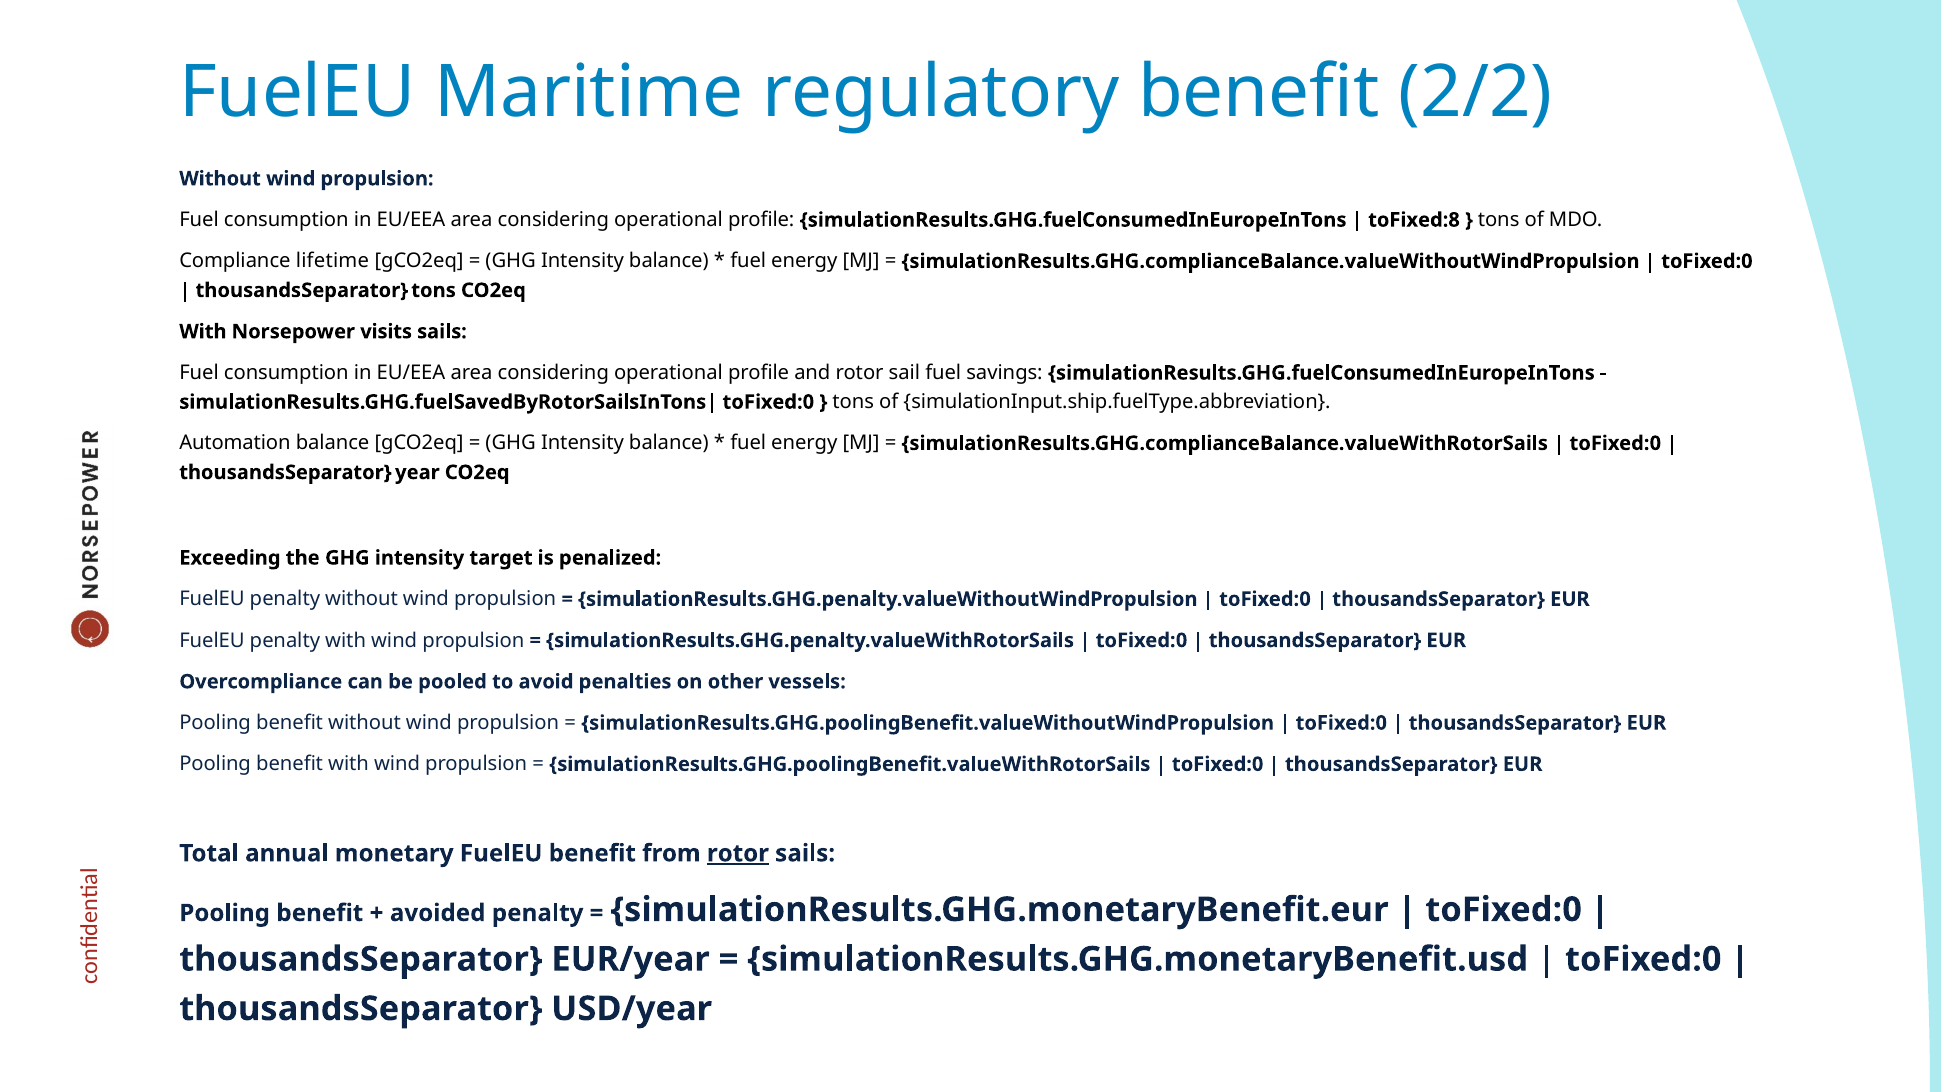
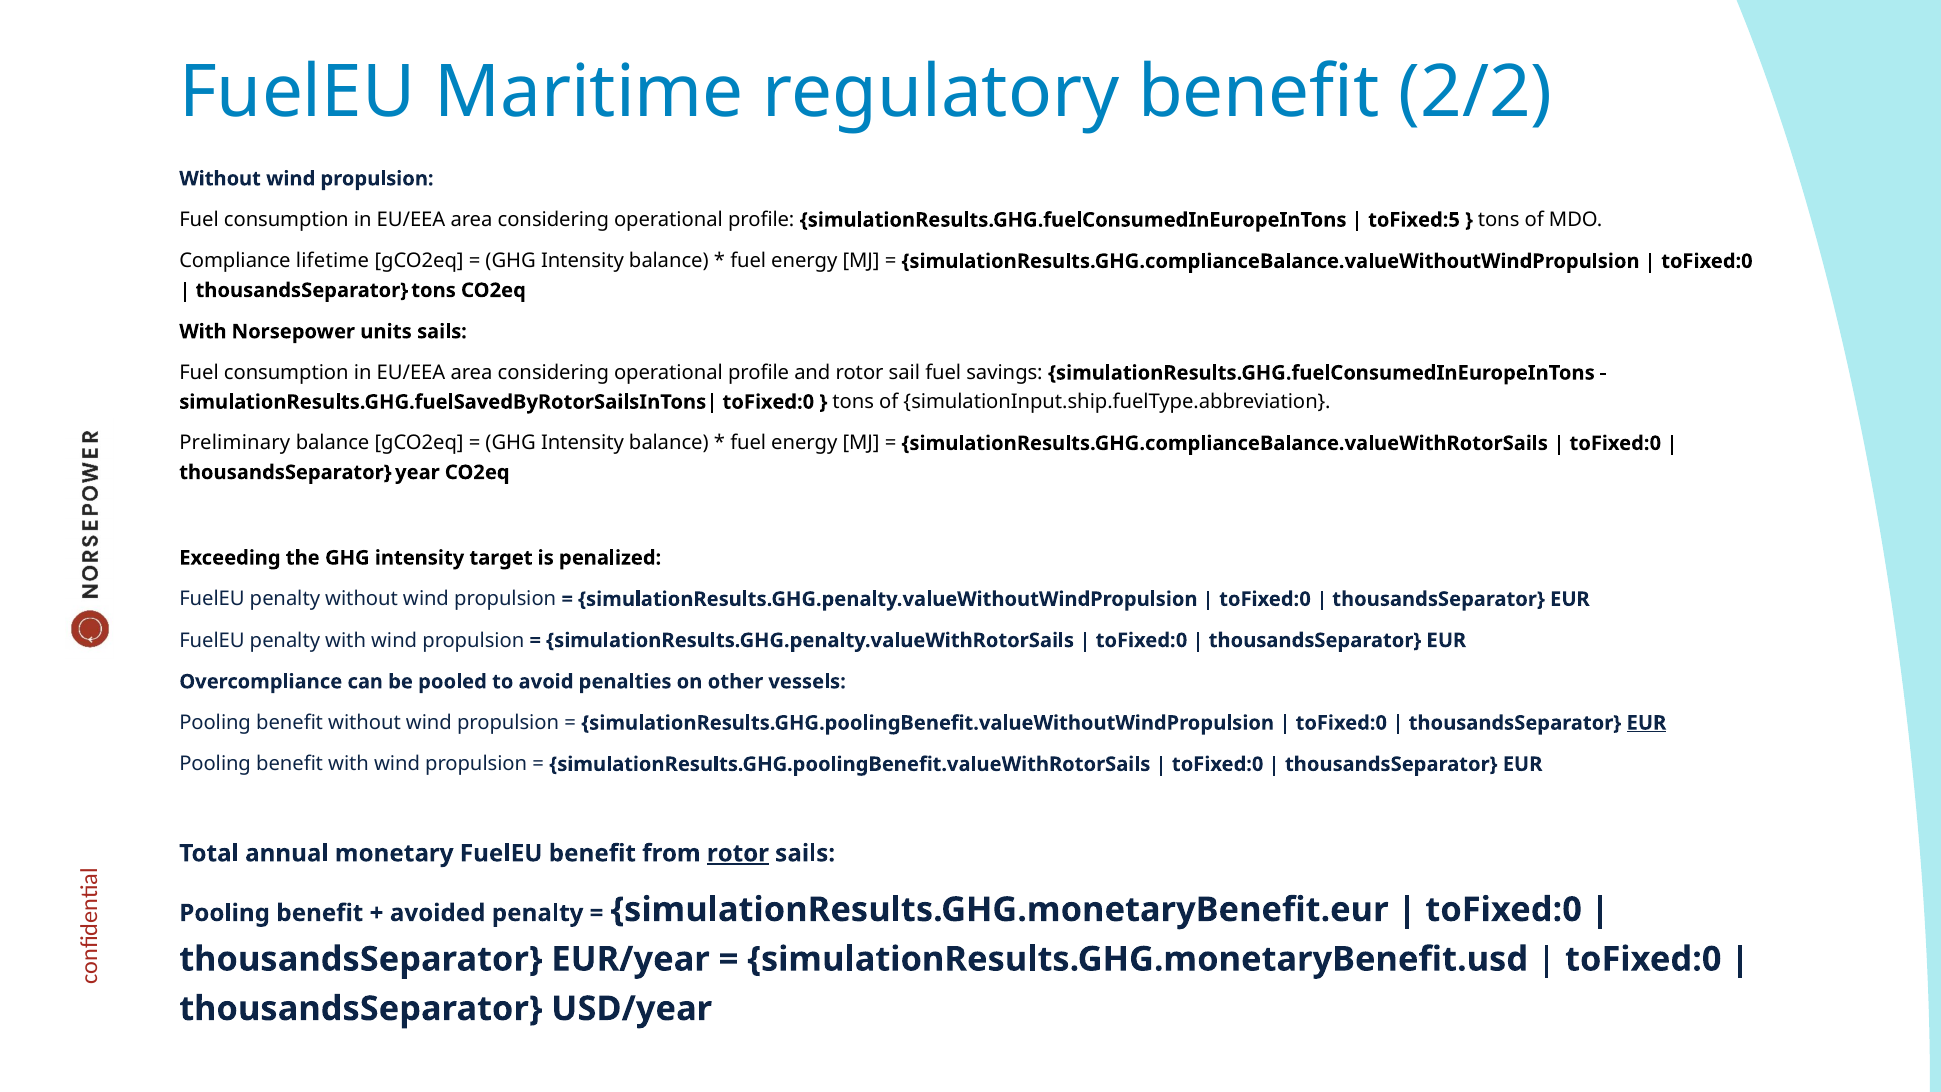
toFixed:8: toFixed:8 -> toFixed:5 (1414, 220)
visits: visits -> units (386, 332)
Automation: Automation -> Preliminary (235, 443)
EUR underline: none -> present (1646, 723)
